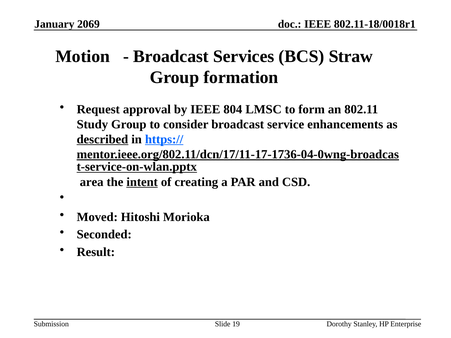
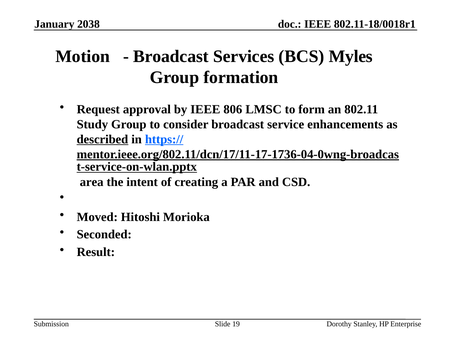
2069: 2069 -> 2038 (88, 24)
Straw: Straw -> Myles (351, 56)
804: 804 -> 806 (233, 109)
intent underline: present -> none (142, 182)
